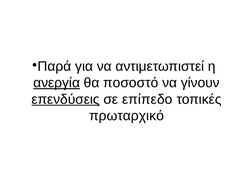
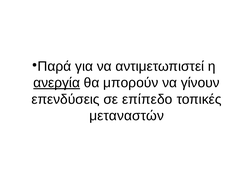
ποσοστό: ποσοστό -> μπορούν (131, 83)
επενδύσεις underline: present -> none (66, 99)
πρωταρχικό: πρωταρχικό -> μεταναστών (127, 116)
